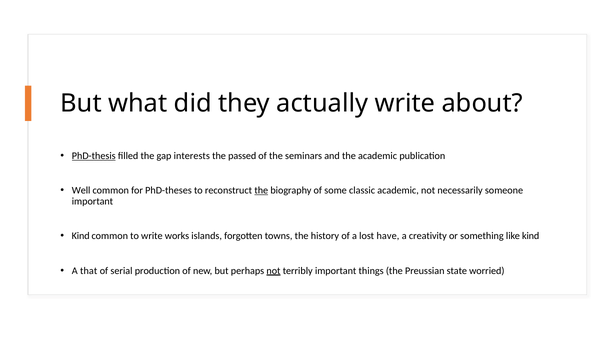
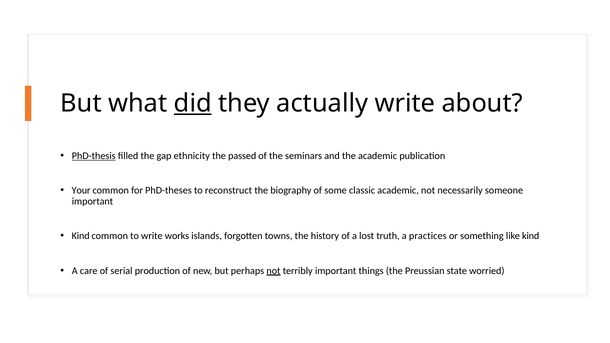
did underline: none -> present (193, 103)
interests: interests -> ethnicity (192, 156)
Well: Well -> Your (81, 191)
the underline: present -> none (261, 191)
have: have -> truth (388, 236)
creativity: creativity -> practices (428, 236)
that: that -> care (89, 271)
